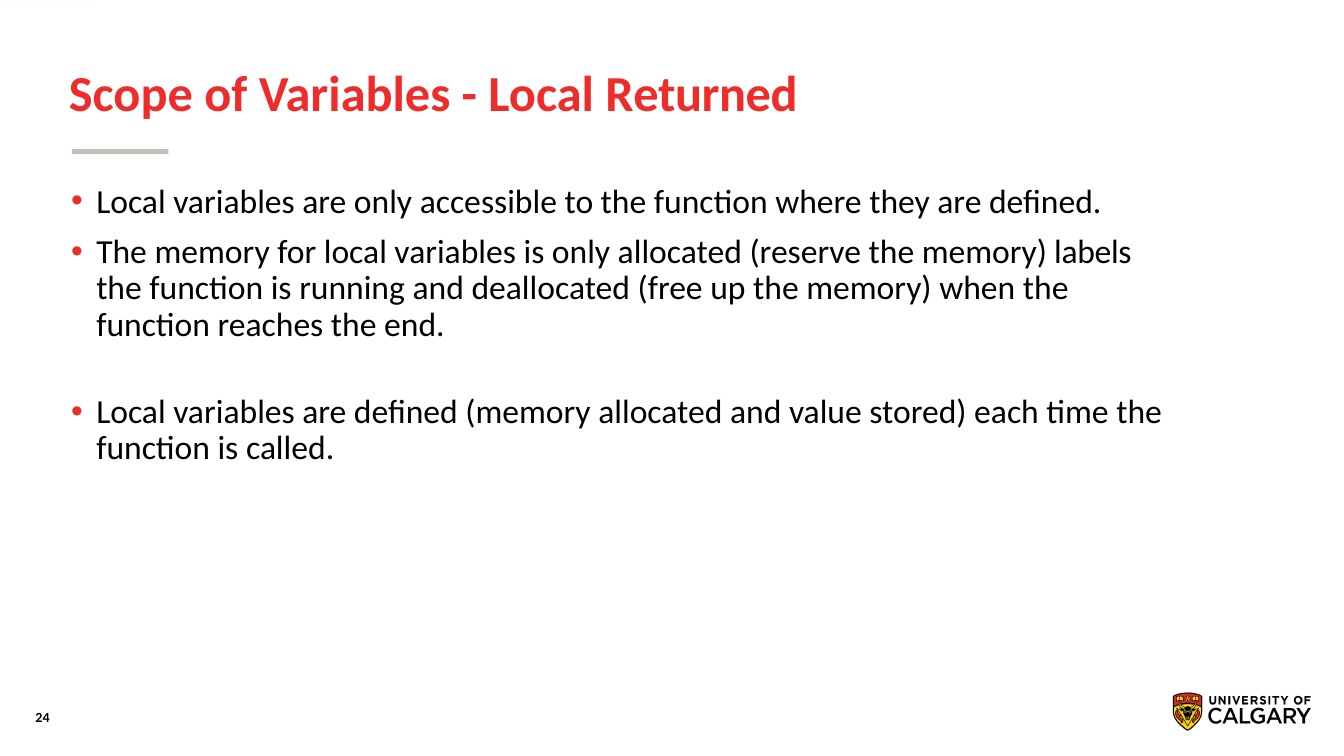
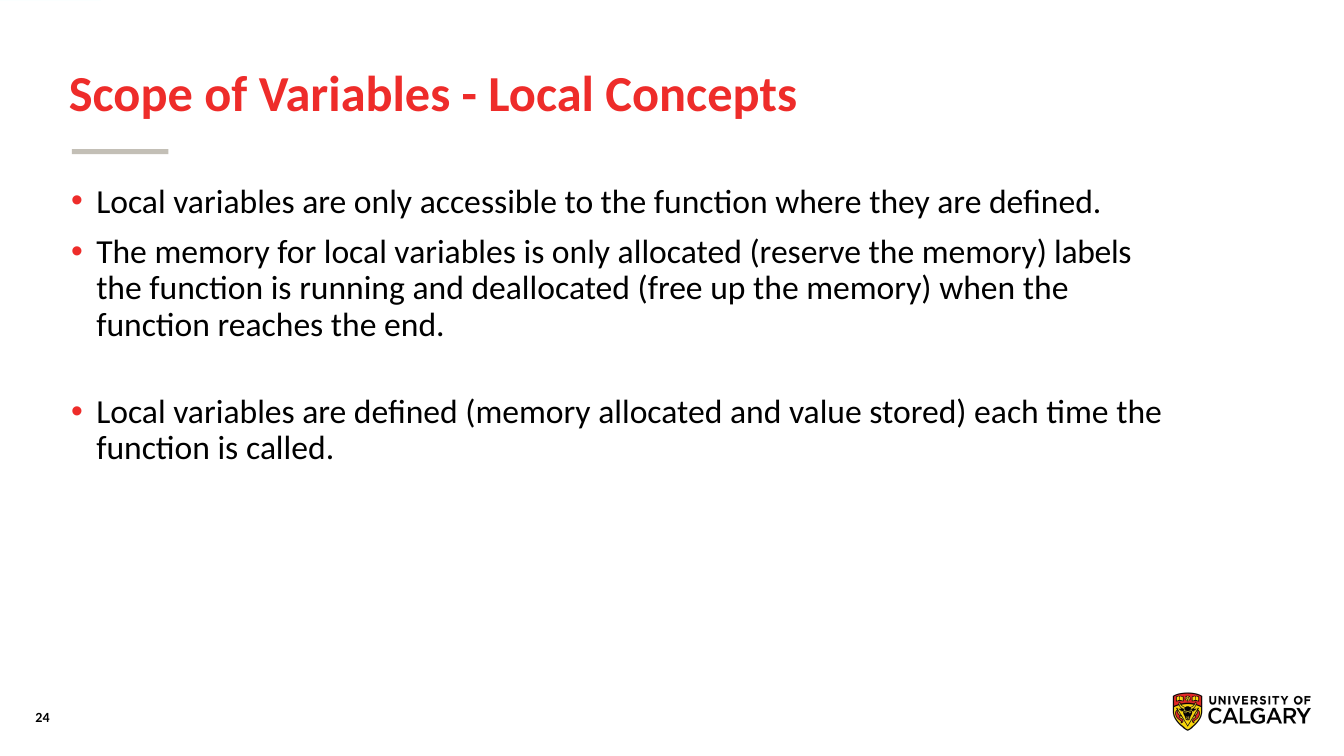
Returned: Returned -> Concepts (701, 94)
